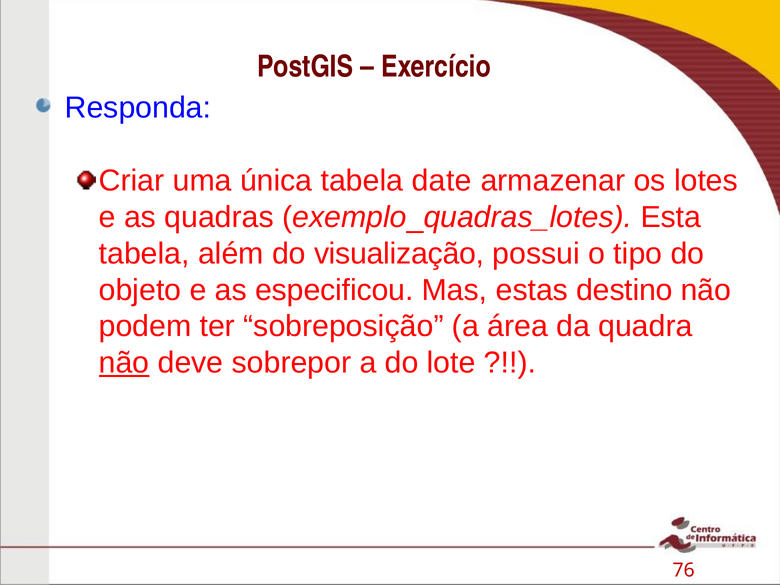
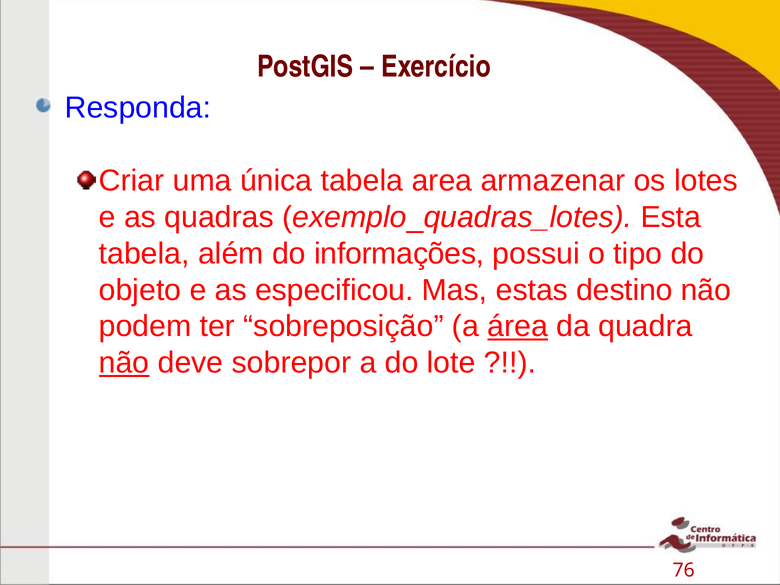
date: date -> area (442, 181)
visualização: visualização -> informações (399, 254)
área underline: none -> present (518, 326)
